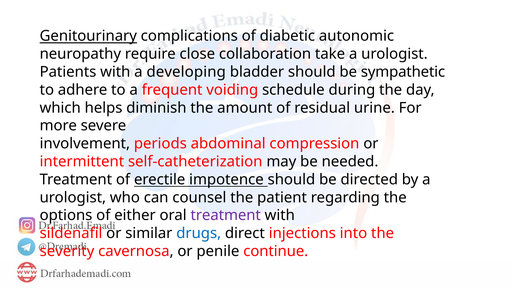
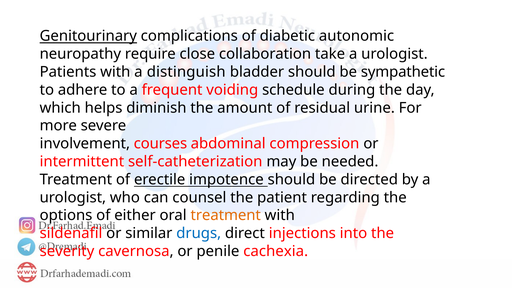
developing: developing -> distinguish (186, 72)
periods: periods -> courses (160, 144)
treatment colour: purple -> orange (226, 215)
continue: continue -> cachexia (276, 251)
